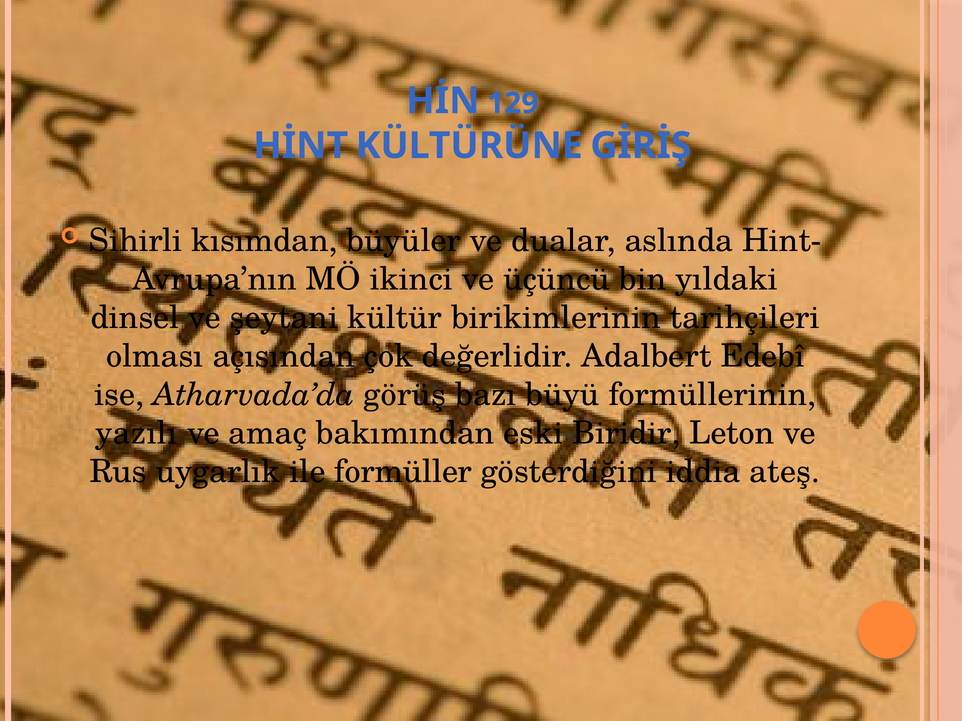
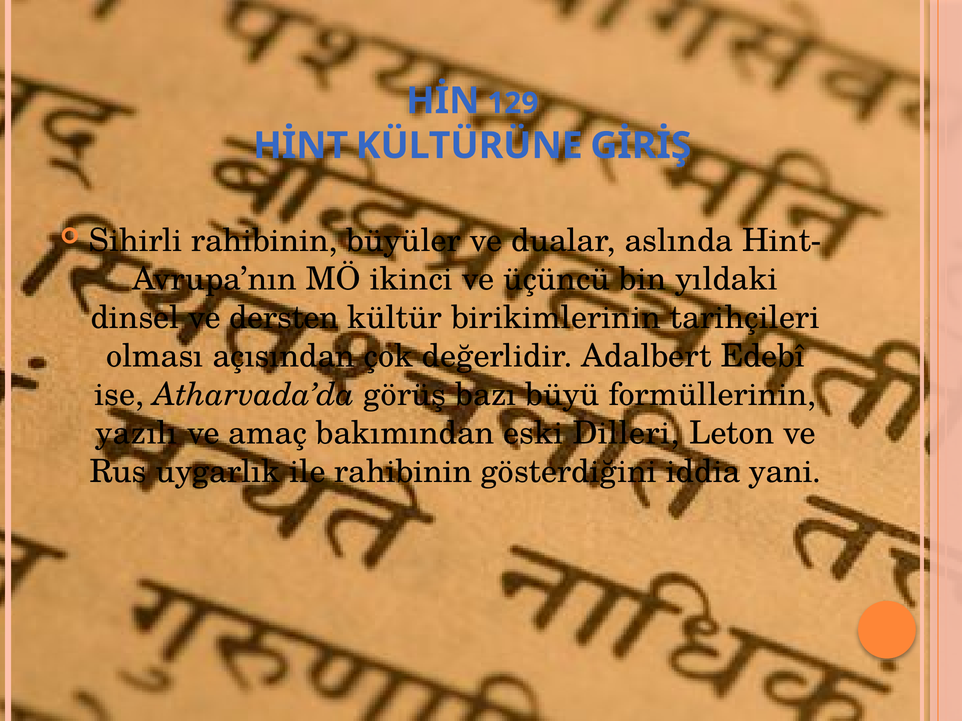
Sihirli kısımdan: kısımdan -> rahibinin (264, 241)
şeytani: şeytani -> dersten (284, 318)
Biridir: Biridir -> Dilleri (626, 433)
ile formüller: formüller -> rahibinin (403, 472)
ateş: ateş -> yani (785, 472)
